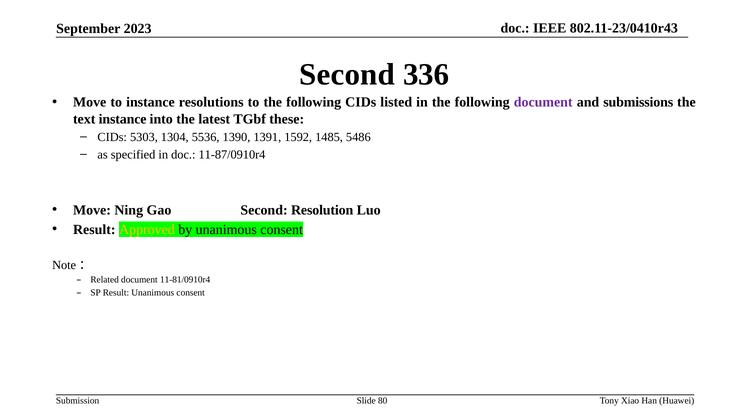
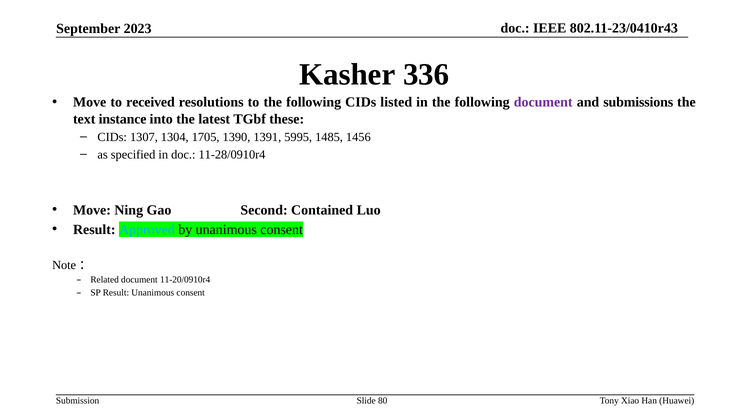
Second: Second -> Kasher (347, 75)
to instance: instance -> received (151, 102)
5303: 5303 -> 1307 (144, 137)
5536: 5536 -> 1705 (206, 137)
1592: 1592 -> 5995 (298, 137)
5486: 5486 -> 1456 (358, 137)
11-87/0910r4: 11-87/0910r4 -> 11-28/0910r4 (232, 155)
Resolution: Resolution -> Contained (322, 210)
Approved colour: yellow -> light blue (147, 230)
11-81/0910r4: 11-81/0910r4 -> 11-20/0910r4 (185, 280)
